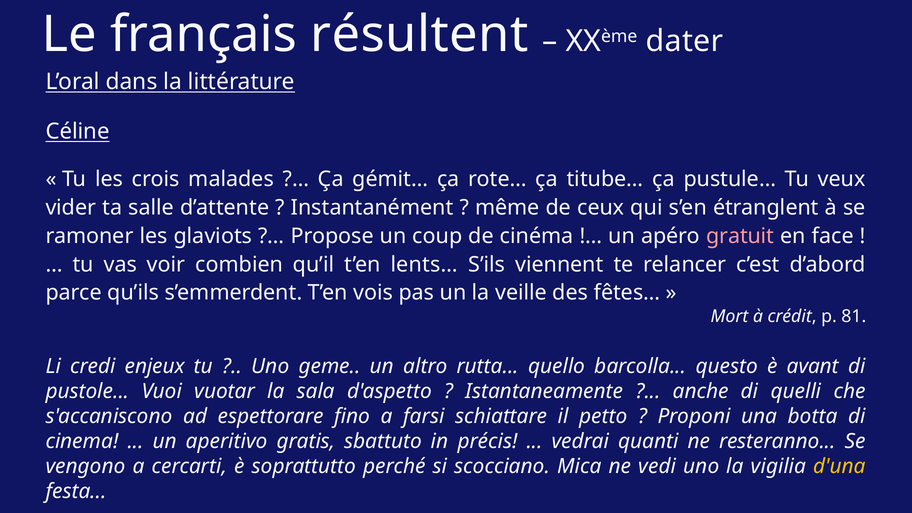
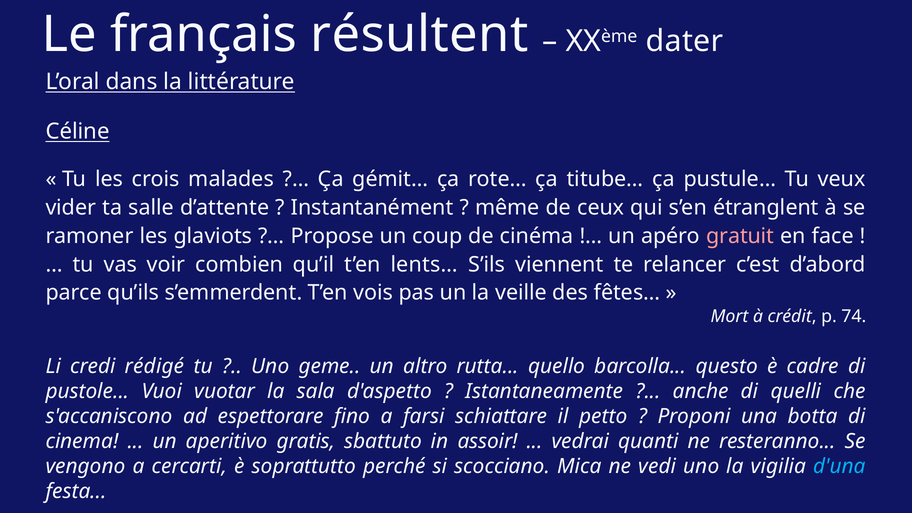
81: 81 -> 74 (854, 316)
enjeux: enjeux -> rédigé (155, 366)
avant: avant -> cadre (813, 366)
précis: précis -> assoir (488, 441)
d'una colour: yellow -> light blue (839, 466)
